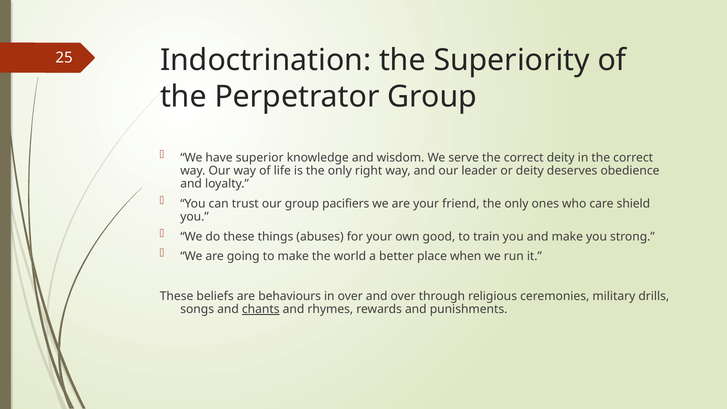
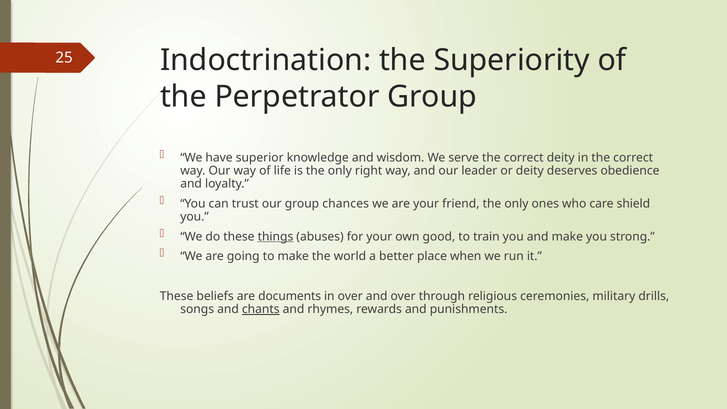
pacifiers: pacifiers -> chances (346, 204)
things underline: none -> present (275, 237)
behaviours: behaviours -> documents (290, 296)
